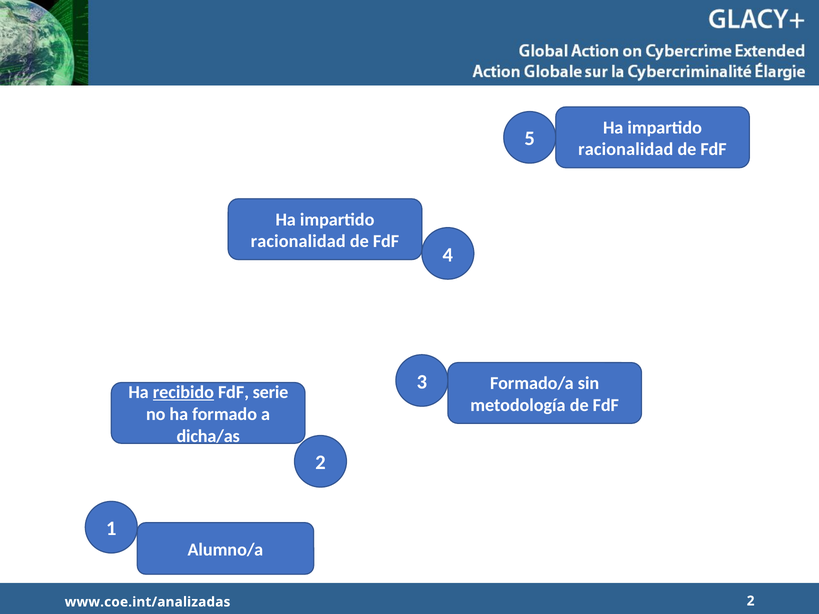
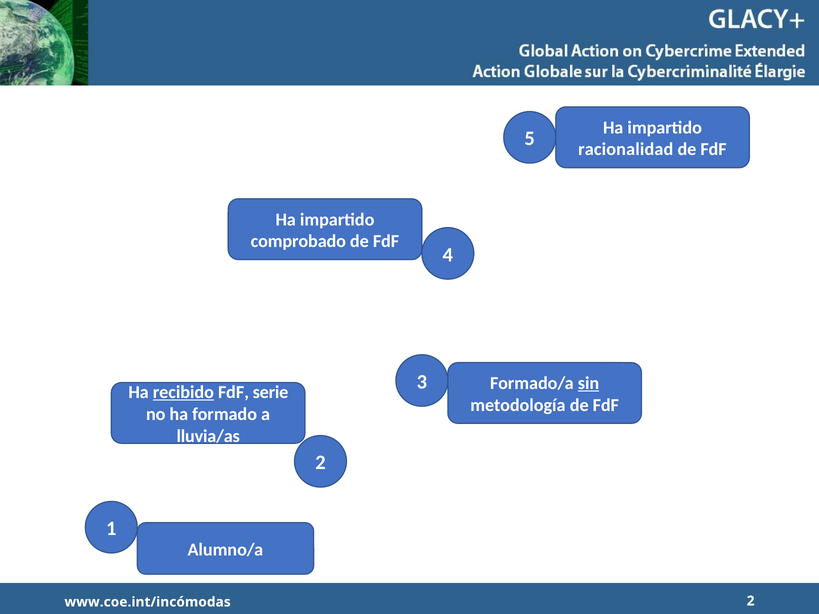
racionalidad: racionalidad -> comprobado (298, 241)
sin underline: none -> present (589, 383)
dicha/as: dicha/as -> lluvia/as (208, 436)
www.coe.int/analizadas: www.coe.int/analizadas -> www.coe.int/incómodas (148, 602)
